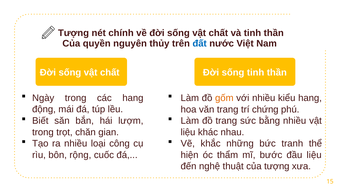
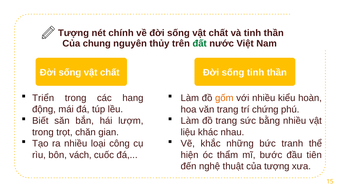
quyền: quyền -> chung (97, 43)
đất colour: blue -> green (200, 43)
Ngày: Ngày -> Triển (43, 98)
kiểu hang: hang -> hoàn (310, 98)
rộng: rộng -> vách (80, 154)
đầu liệu: liệu -> tiên (314, 154)
